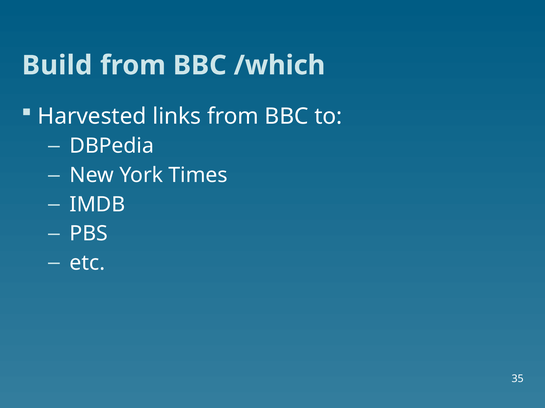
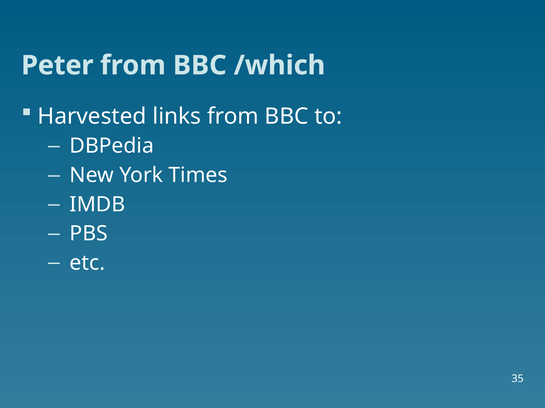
Build: Build -> Peter (57, 65)
